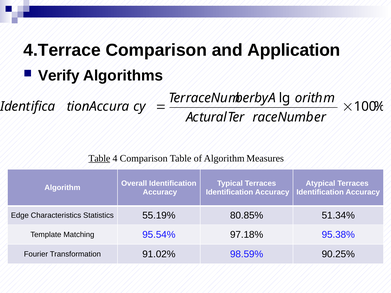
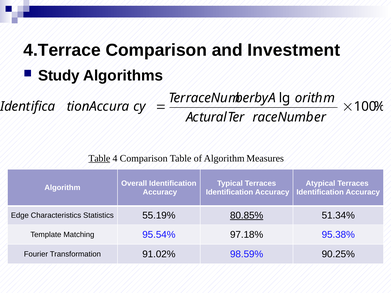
Application: Application -> Investment (294, 50)
Verify: Verify -> Study (59, 76)
80.85% underline: none -> present (247, 216)
